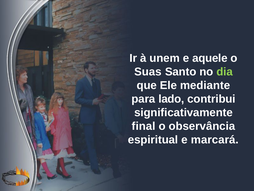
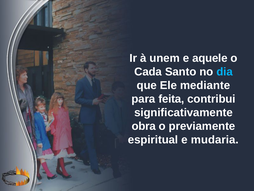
Suas: Suas -> Cada (148, 72)
dia colour: light green -> light blue (225, 72)
lado: lado -> feita (171, 99)
final: final -> obra (144, 126)
observância: observância -> previamente (202, 126)
marcará: marcará -> mudaria (215, 139)
